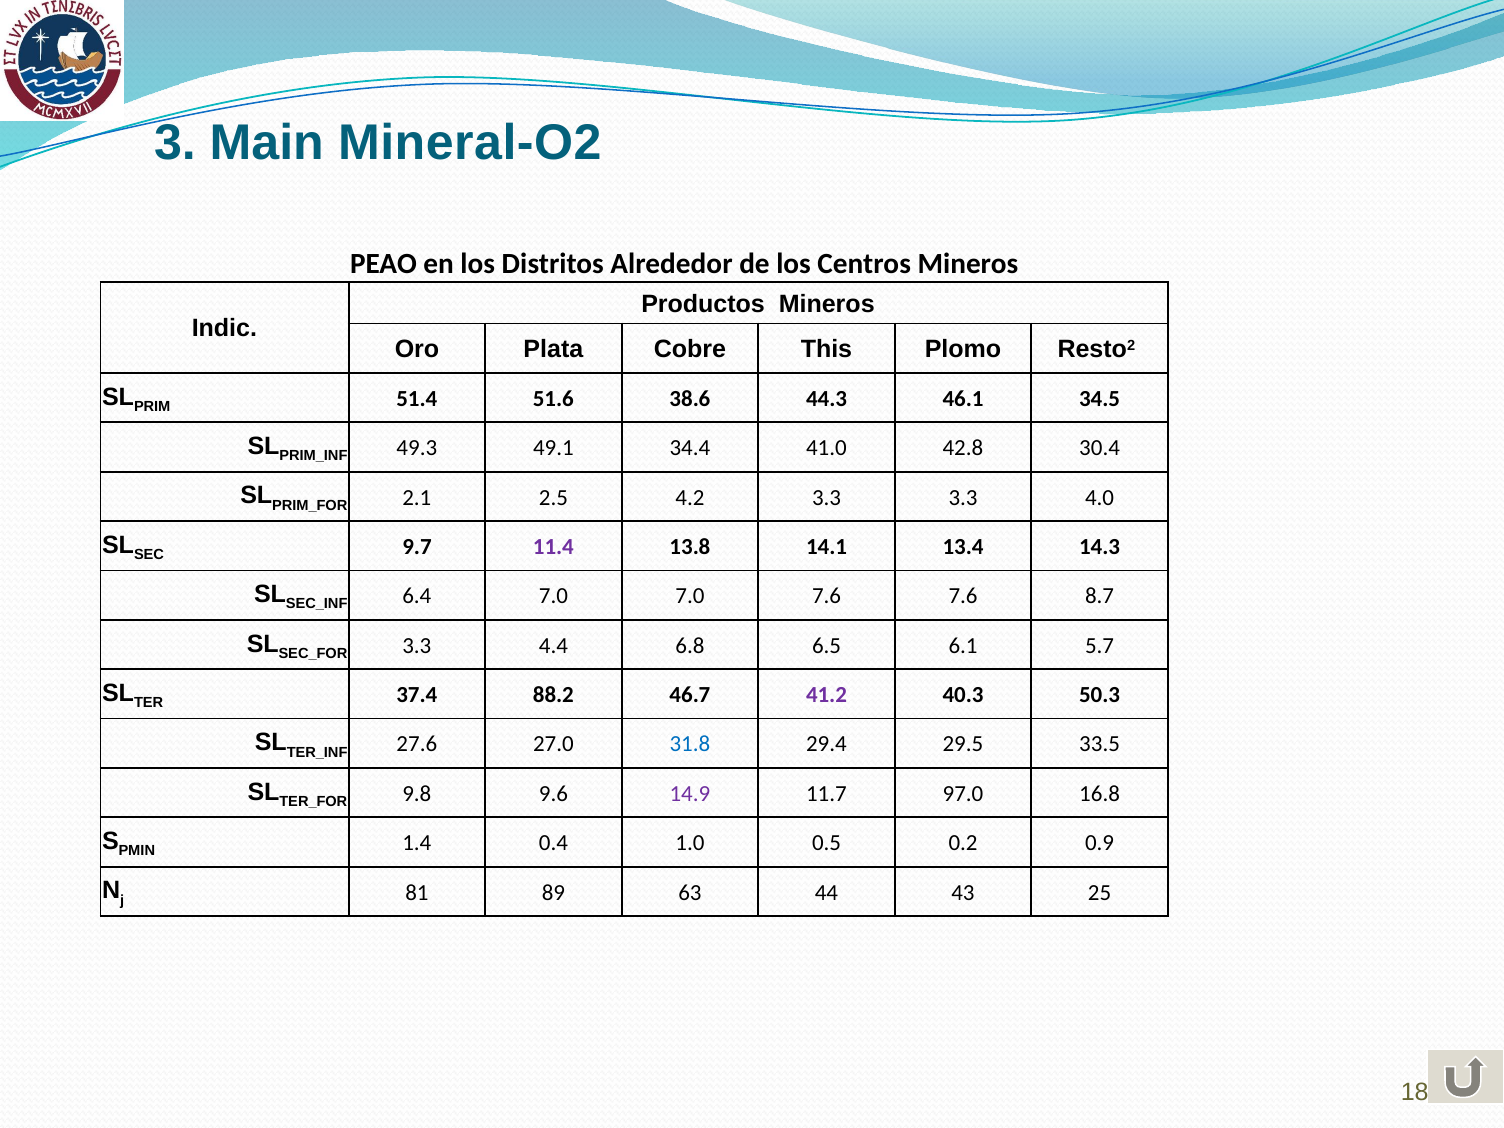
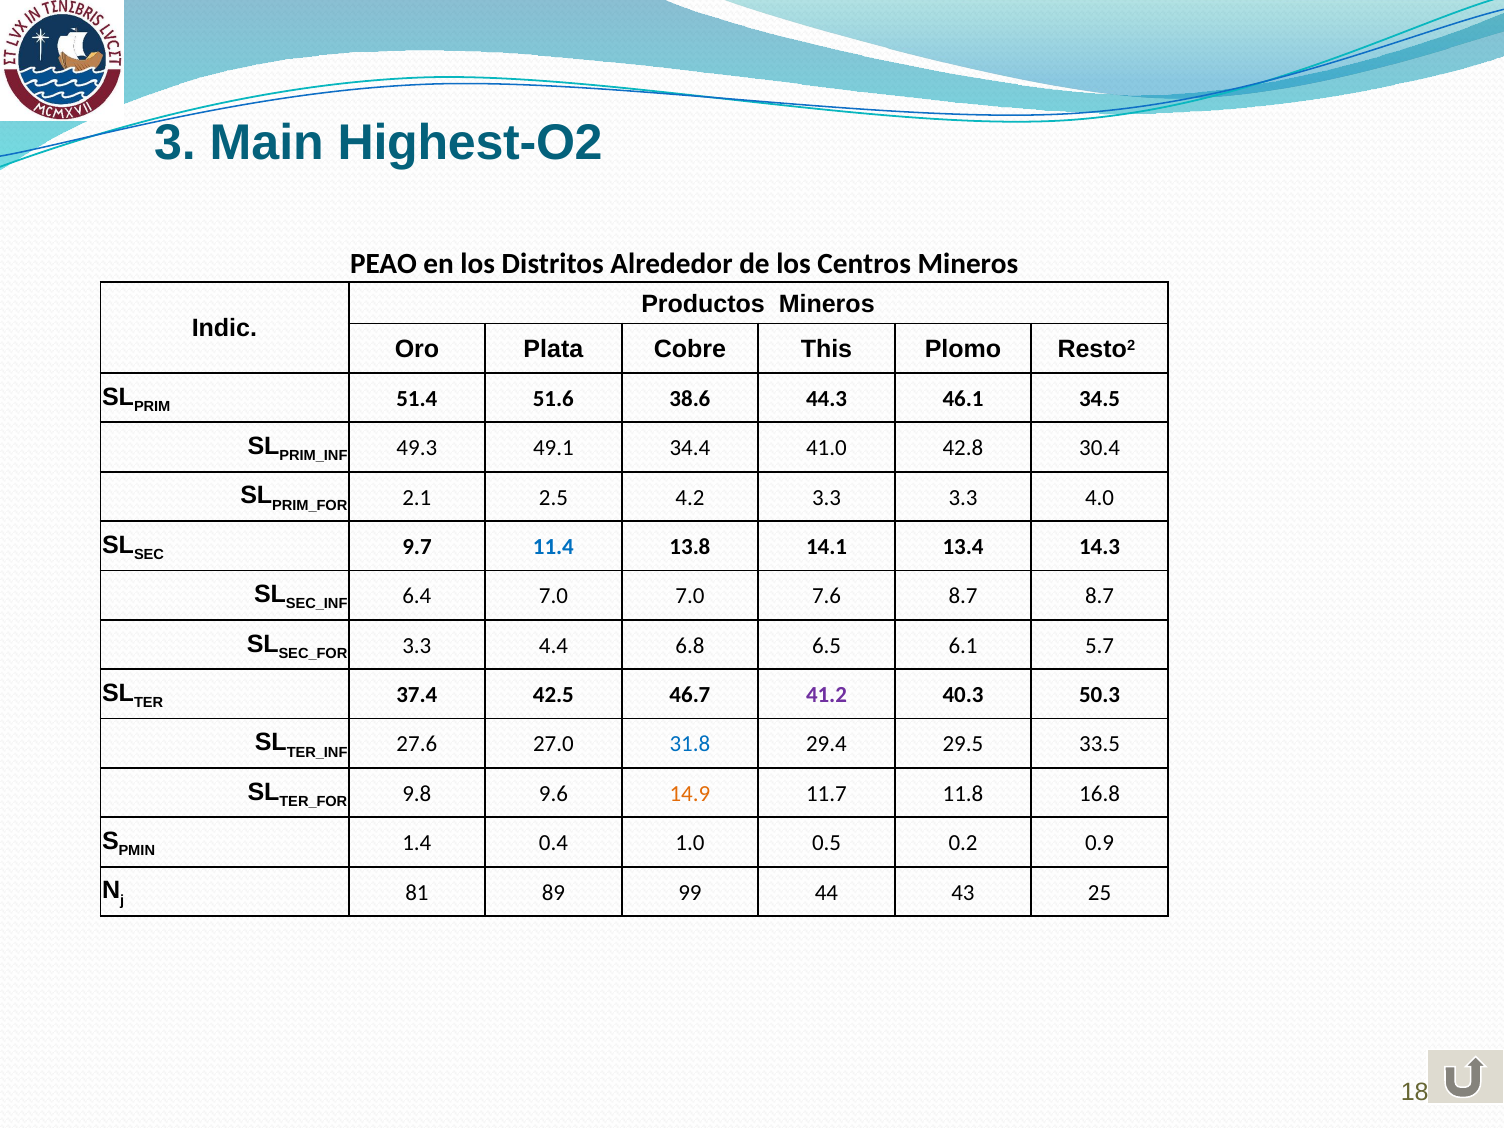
Mineral-O2: Mineral-O2 -> Highest-O2 (470, 143)
11.4 colour: purple -> blue (553, 547)
7.6 7.6: 7.6 -> 8.7 (963, 596)
88.2: 88.2 -> 42.5 (553, 695)
14.9 colour: purple -> orange (690, 794)
97.0: 97.0 -> 11.8 (963, 794)
63: 63 -> 99 (690, 893)
